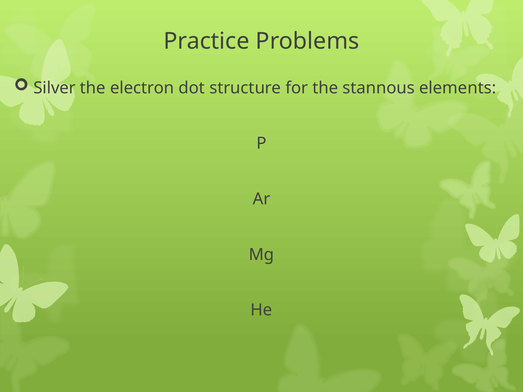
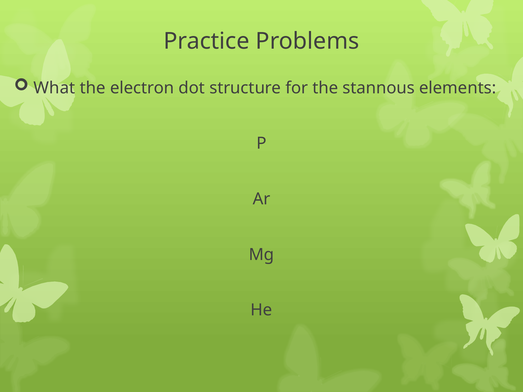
Silver: Silver -> What (54, 88)
